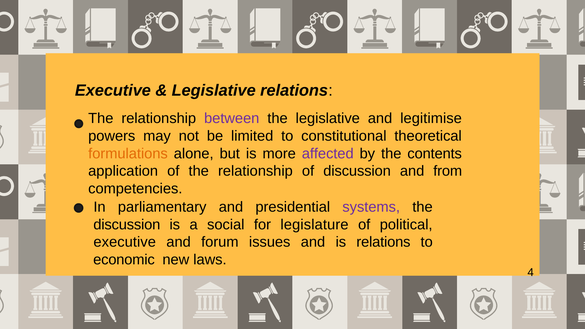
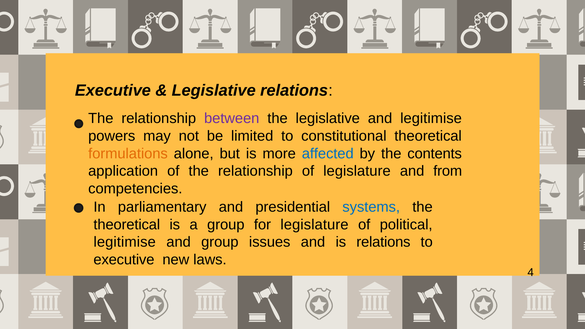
affected colour: purple -> blue (328, 154)
of discussion: discussion -> legislature (357, 171)
systems colour: purple -> blue (371, 207)
discussion: discussion -> theoretical (127, 225)
a social: social -> group (226, 225)
executive: executive -> legitimise (125, 242)
and forum: forum -> group (220, 242)
economic: economic -> executive (124, 260)
